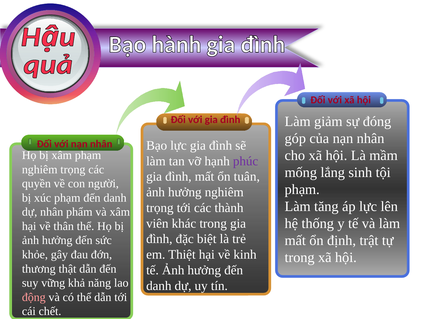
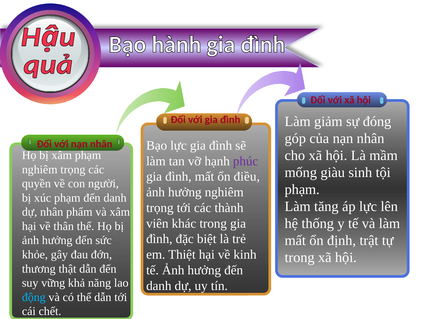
lắng: lắng -> giàu (333, 173)
tuân: tuân -> điều (247, 177)
động colour: pink -> light blue (34, 298)
